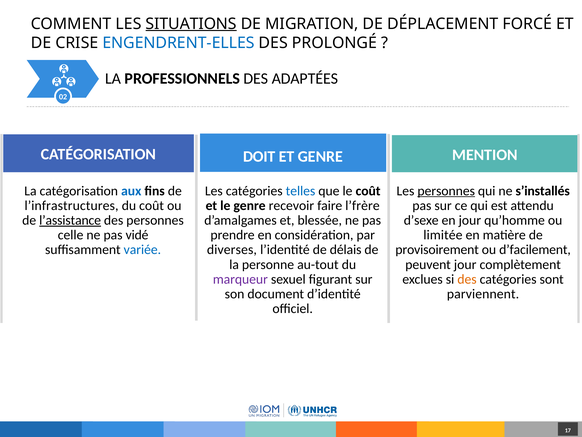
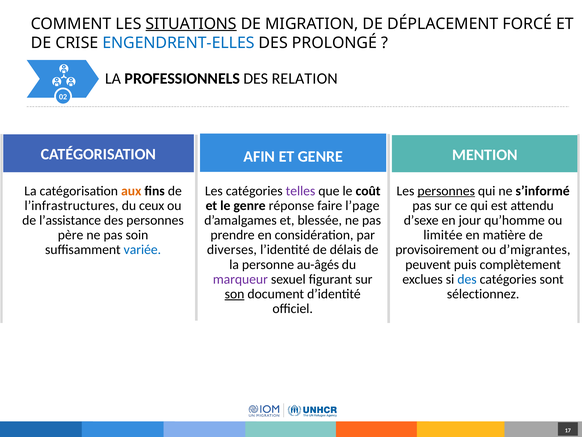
ADAPTÉES: ADAPTÉES -> RELATION (305, 79)
DOIT: DOIT -> AFIN (259, 157)
aux colour: blue -> orange (131, 191)
telles colour: blue -> purple (301, 191)
s’installés: s’installés -> s’informé (543, 191)
du coût: coût -> ceux (152, 205)
recevoir: recevoir -> réponse (291, 205)
l’frère: l’frère -> l’page (362, 205)
l’assistance underline: present -> none (70, 220)
celle: celle -> père (71, 235)
vidé: vidé -> soin (137, 235)
d’facilement: d’facilement -> d’migrantes (535, 250)
au-tout: au-tout -> au-âgés (318, 264)
peuvent jour: jour -> puis (465, 264)
des colour: orange -> blue (467, 279)
son underline: none -> present (235, 294)
parviennent: parviennent -> sélectionnez (483, 294)
